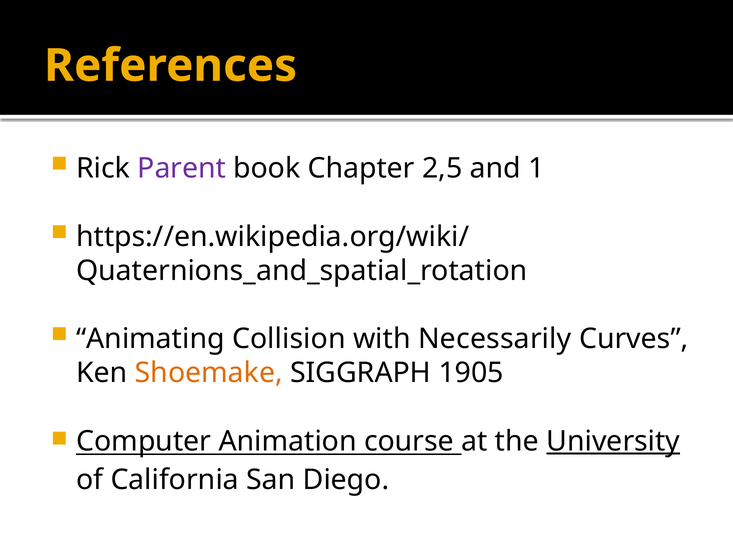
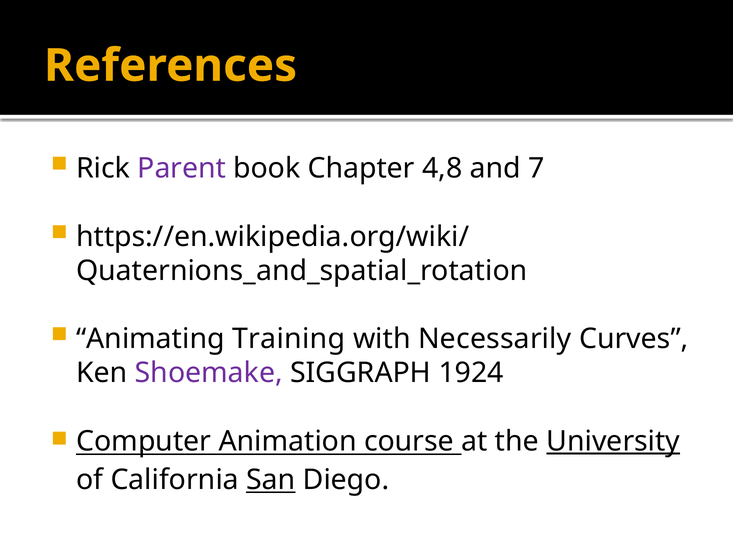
2,5: 2,5 -> 4,8 (442, 169)
1: 1 -> 7 (536, 169)
Collision: Collision -> Training (289, 339)
Shoemake colour: orange -> purple (209, 374)
1905: 1905 -> 1924 (471, 374)
San underline: none -> present (271, 481)
